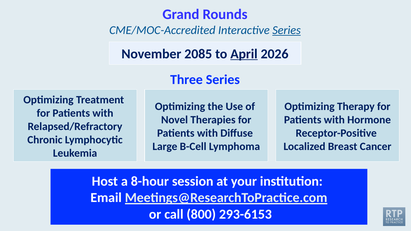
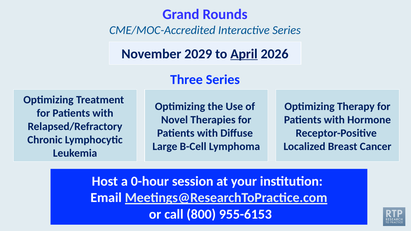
Series underline: present -> none (287, 30)
2085: 2085 -> 2029 (198, 54)
8-hour: 8-hour -> 0-hour (150, 181)
293-6153: 293-6153 -> 955-6153 (245, 214)
